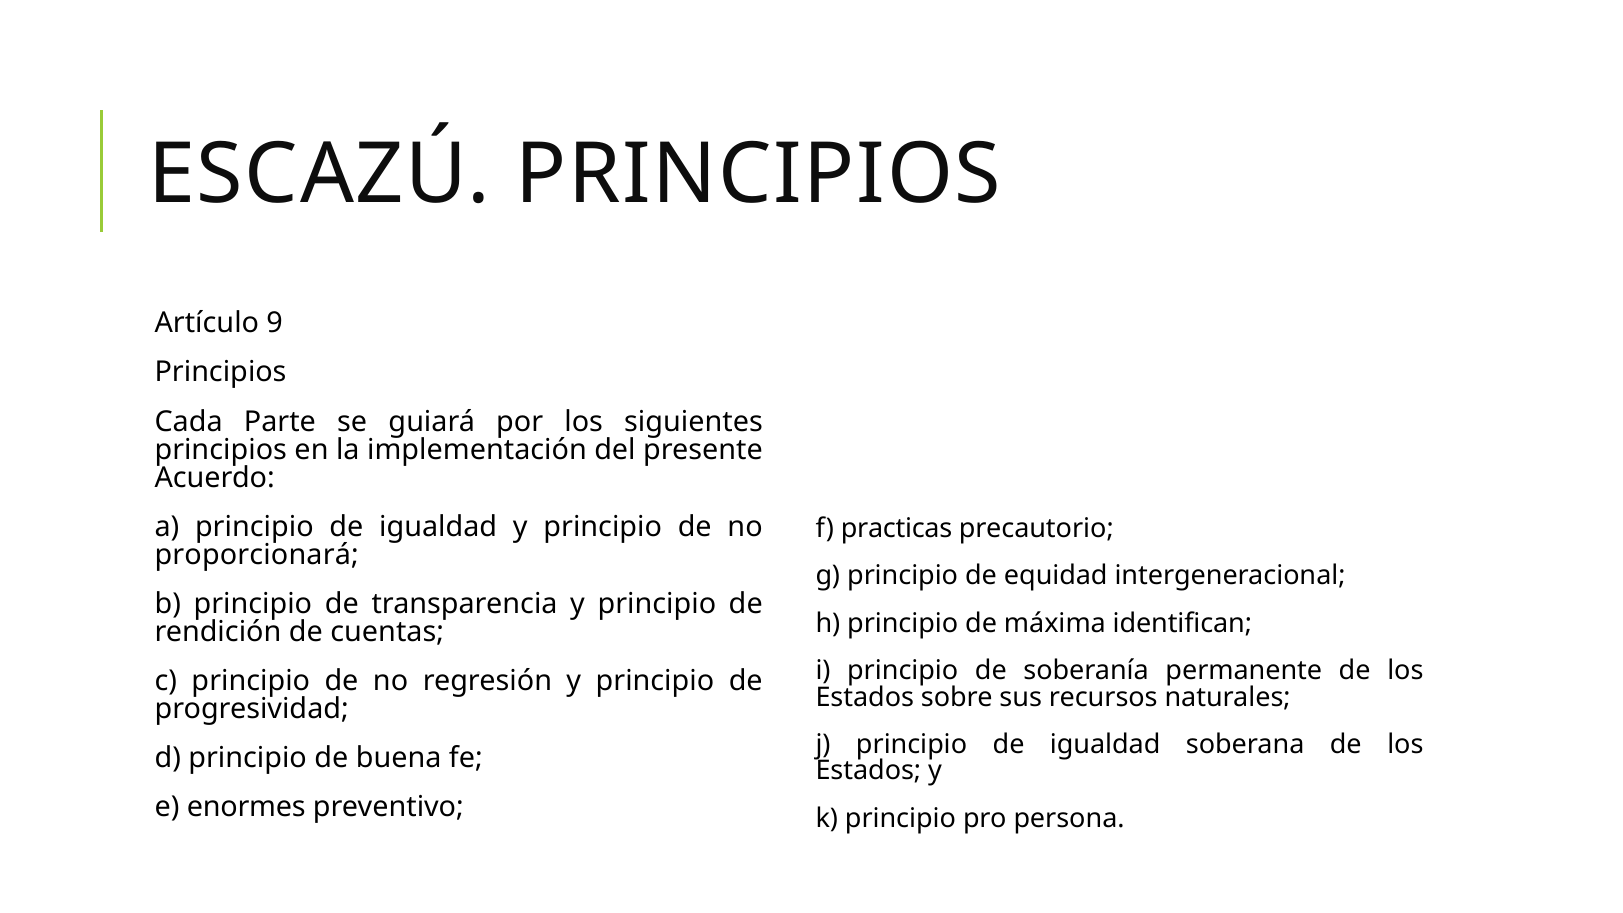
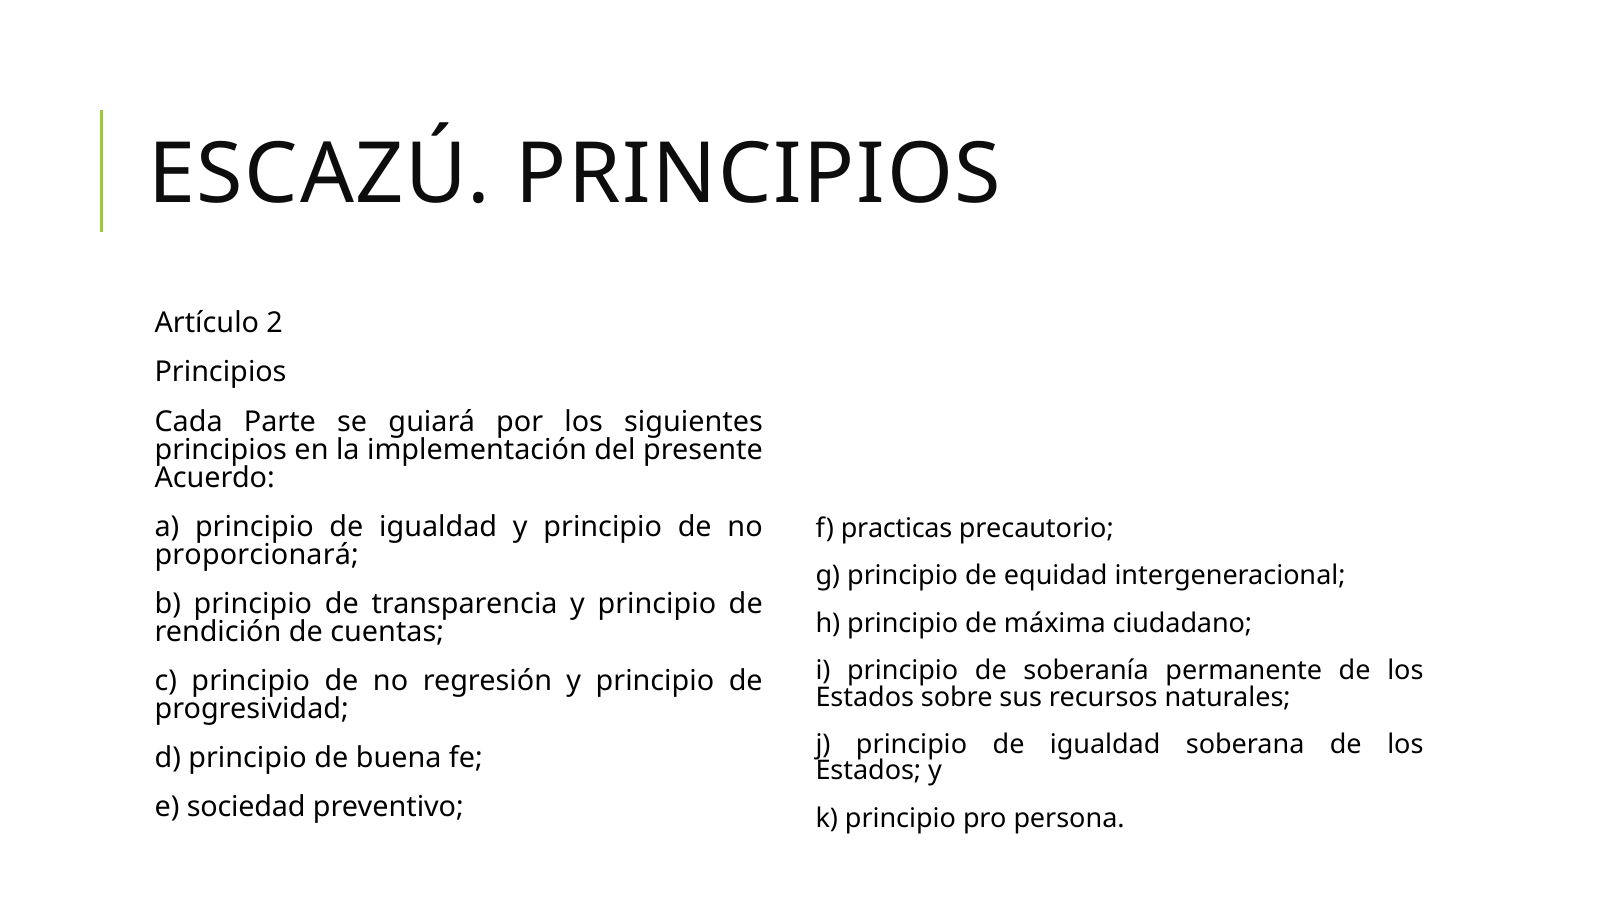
9: 9 -> 2 (275, 323)
identifican: identifican -> ciudadano (1182, 623)
enormes: enormes -> sociedad (246, 807)
